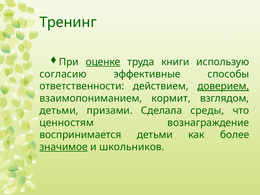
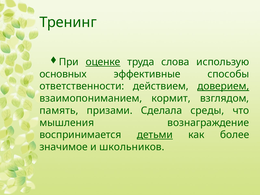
книги: книги -> слова (175, 62)
согласию: согласию -> основных (63, 74)
детьми: детьми -> память (59, 111)
ценностям: ценностям -> мышления (67, 123)
детьми underline: none -> present (155, 135)
значимое underline: present -> none (64, 147)
